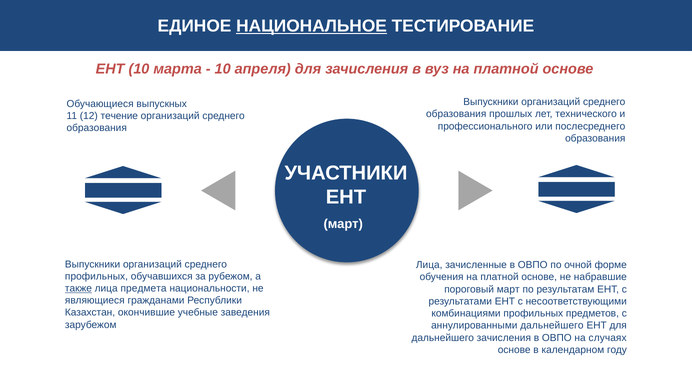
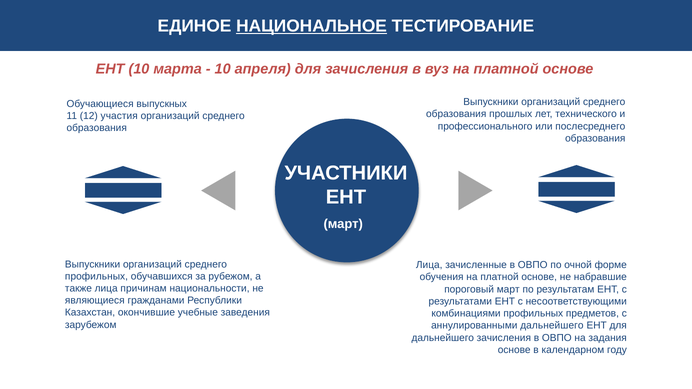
течение: течение -> участия (119, 116)
также underline: present -> none (78, 289)
предмета: предмета -> причинам (144, 289)
случаях: случаях -> задания (608, 338)
